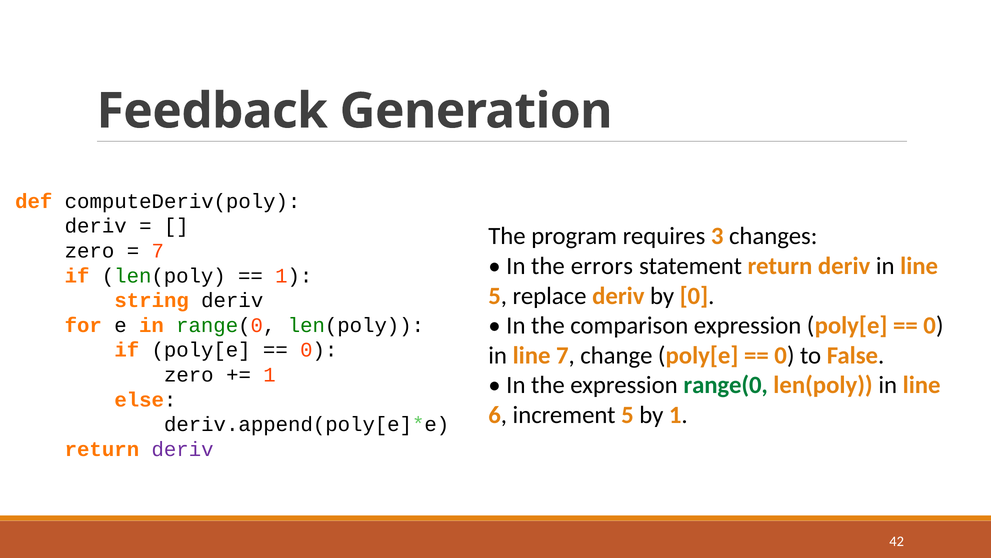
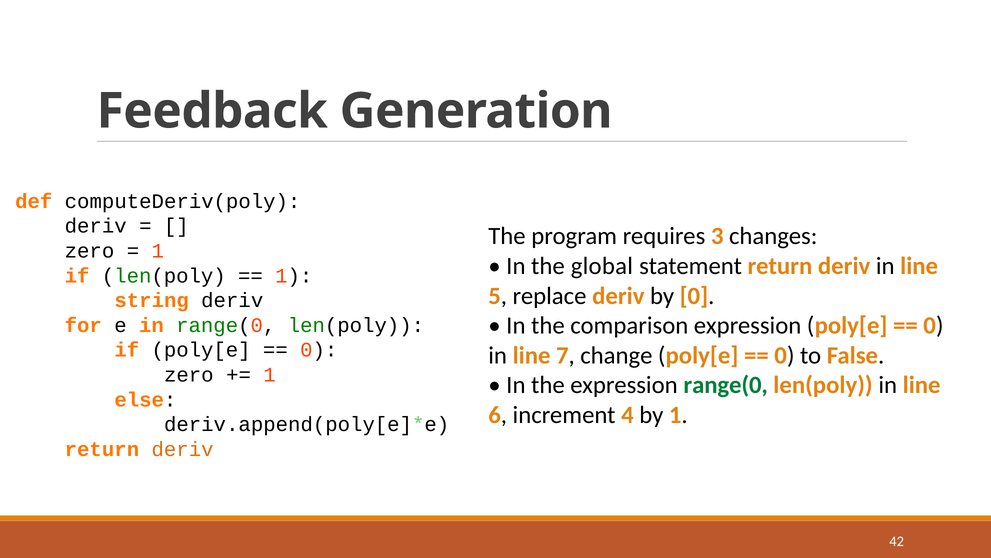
7: 7 -> 1 (158, 251)
errors: errors -> global (602, 266)
increment 5: 5 -> 4 (627, 414)
deriv colour: purple -> orange (183, 449)
